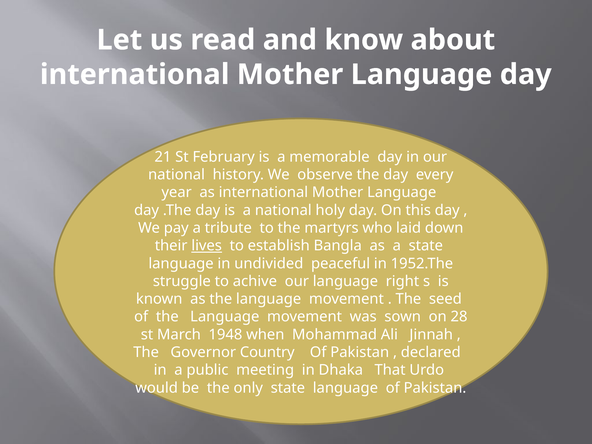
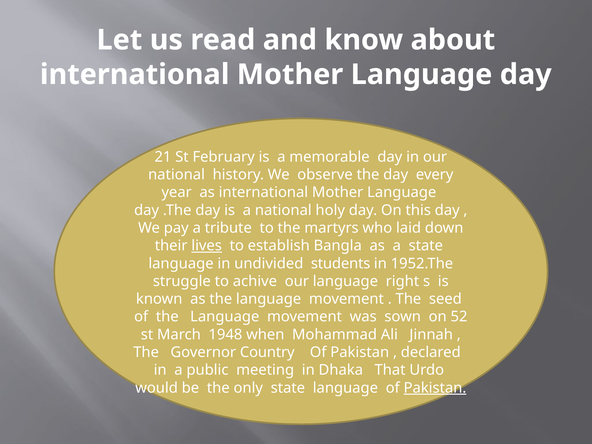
peaceful: peaceful -> students (341, 263)
28: 28 -> 52 (459, 317)
Pakistan underline: none -> present (435, 388)
